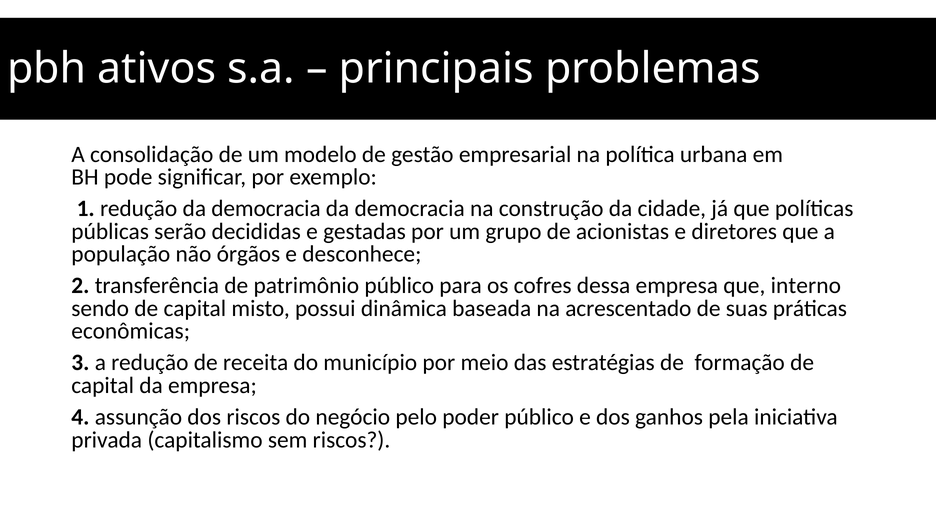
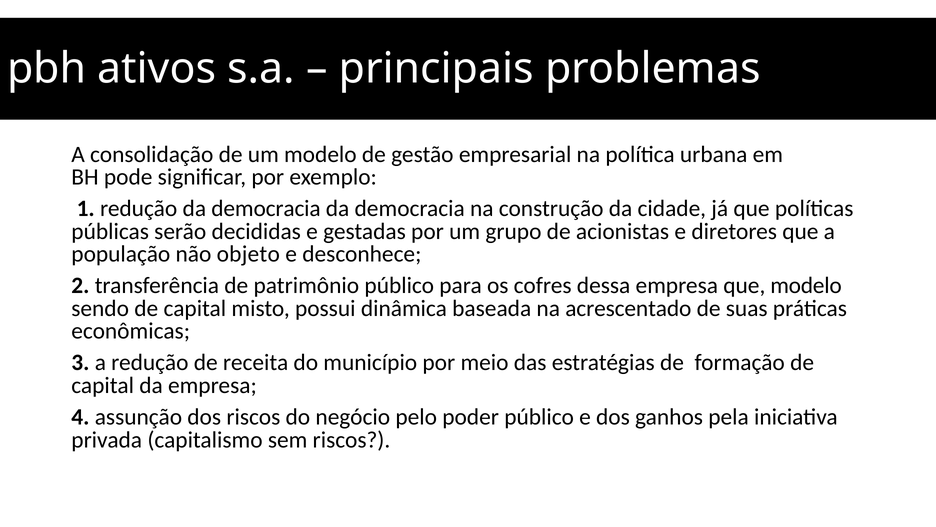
órgãos: órgãos -> objeto (248, 254)
que interno: interno -> modelo (806, 285)
